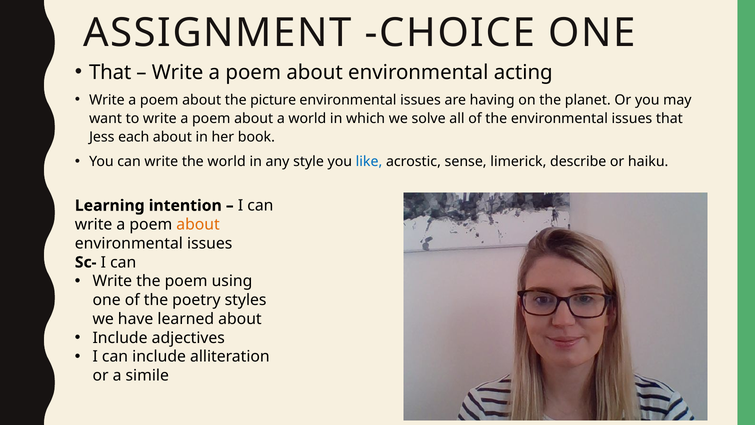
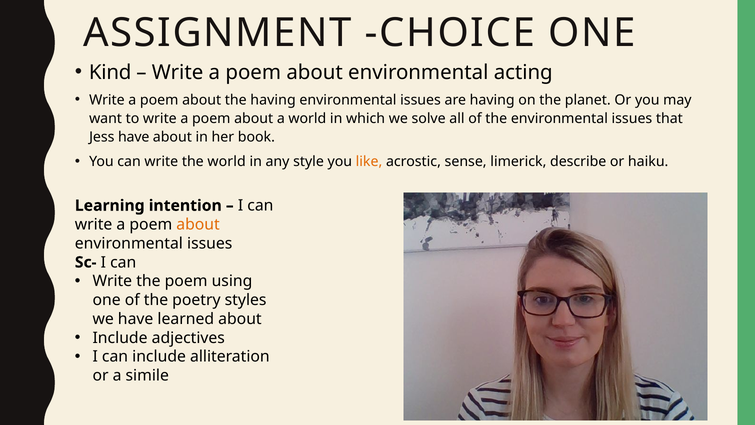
That: That -> Kind (110, 72)
the picture: picture -> having (273, 100)
Jess each: each -> have (134, 137)
like colour: blue -> orange (369, 161)
